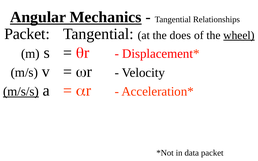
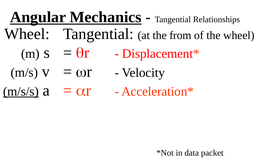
Packet: Packet -> Wheel (27, 34)
does: does -> from (180, 35)
wheel underline: present -> none (239, 35)
